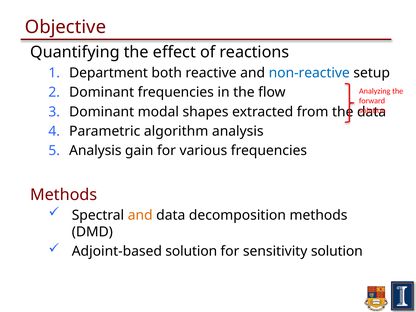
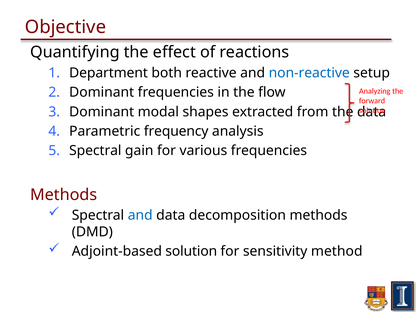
algorithm: algorithm -> frequency (176, 131)
Analysis: Analysis -> Spectral (95, 151)
and colour: orange -> blue (140, 215)
sensitivity solution: solution -> method (337, 251)
